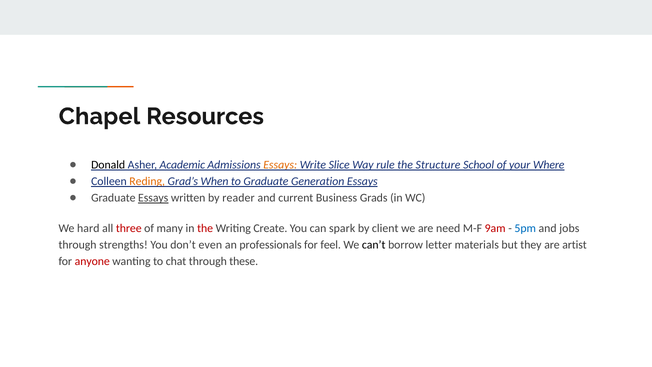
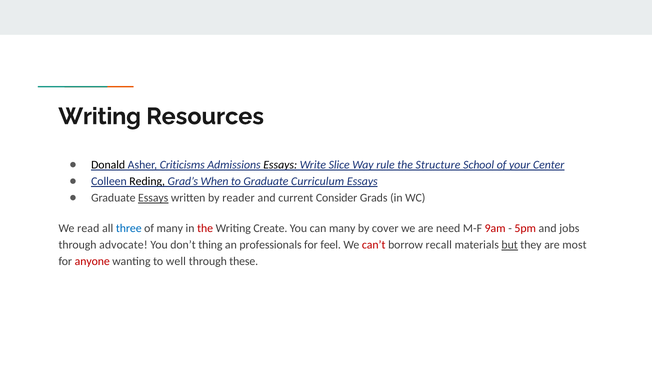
Chapel: Chapel -> Writing (100, 116)
Academic: Academic -> Criticisms (182, 165)
Essays colour: orange -> black (280, 165)
Where: Where -> Center (549, 165)
Reding colour: orange -> black (147, 181)
Generation: Generation -> Curriculum (318, 181)
Business: Business -> Consider (337, 198)
hard: hard -> read (88, 228)
three colour: red -> blue (129, 228)
can spark: spark -> many (342, 228)
client: client -> cover (385, 228)
5pm colour: blue -> red (525, 228)
strengths: strengths -> advocate (123, 245)
even: even -> thing (210, 245)
can’t colour: black -> red (374, 245)
letter: letter -> recall (439, 245)
but underline: none -> present (510, 245)
artist: artist -> most (574, 245)
chat: chat -> well (176, 261)
